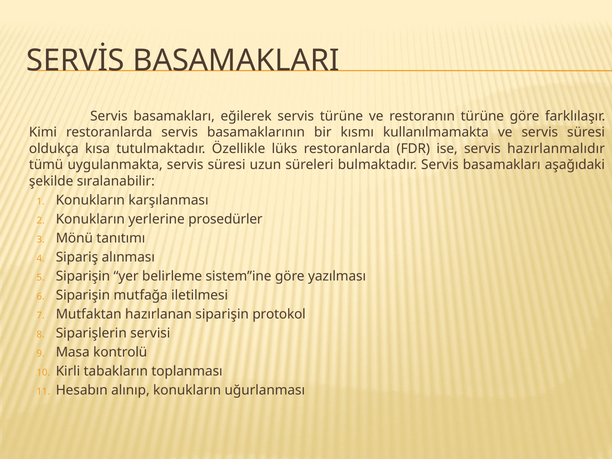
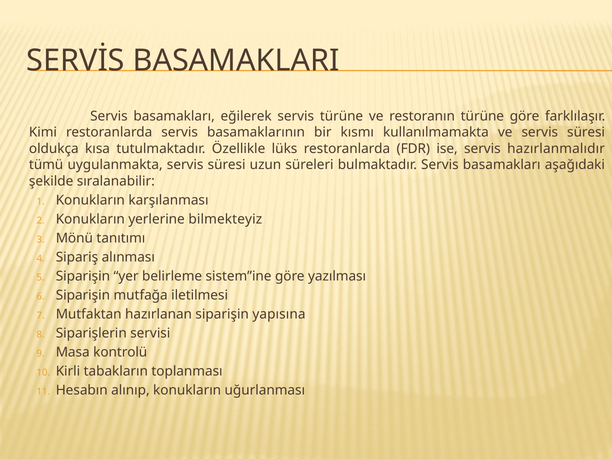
prosedürler: prosedürler -> bilmekteyiz (225, 219)
protokol: protokol -> yapısına (279, 314)
